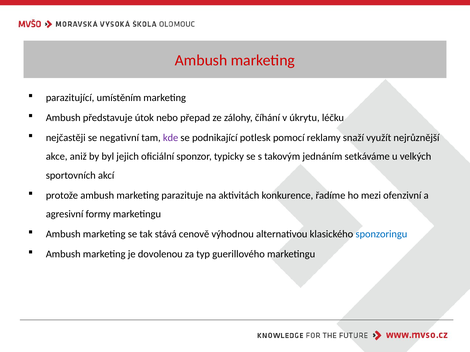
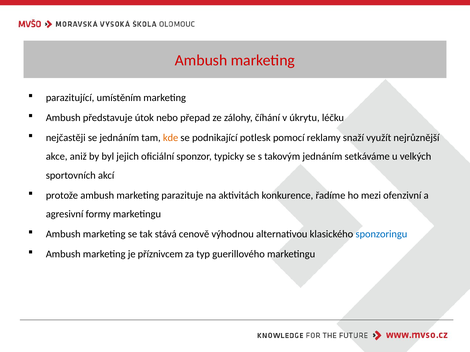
se negativní: negativní -> jednáním (119, 138)
kde colour: purple -> orange (171, 138)
dovolenou: dovolenou -> příznivcem (160, 255)
